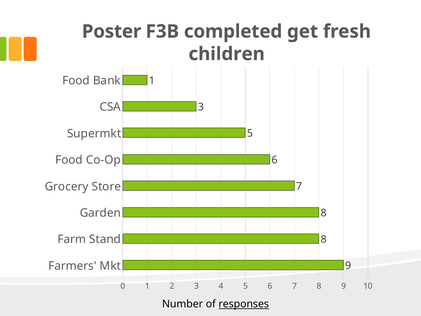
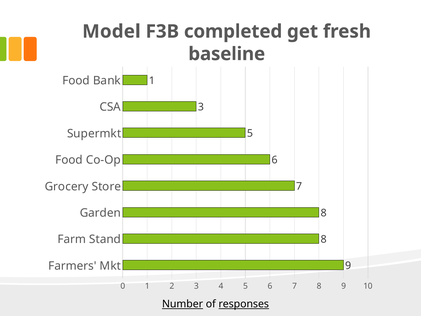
Poster: Poster -> Model (111, 31)
children: children -> baseline (227, 54)
Number underline: none -> present (183, 304)
